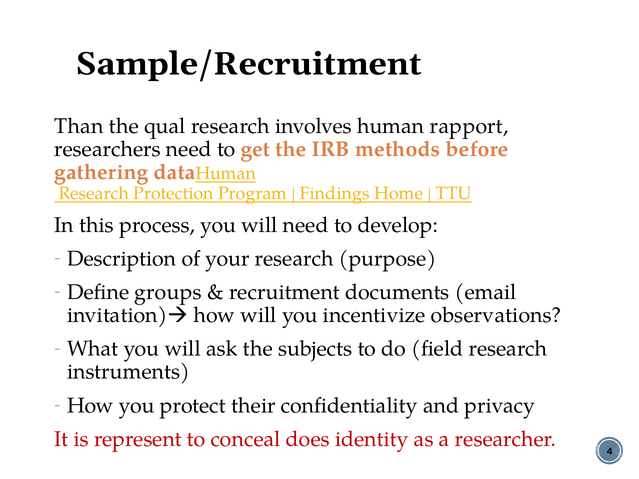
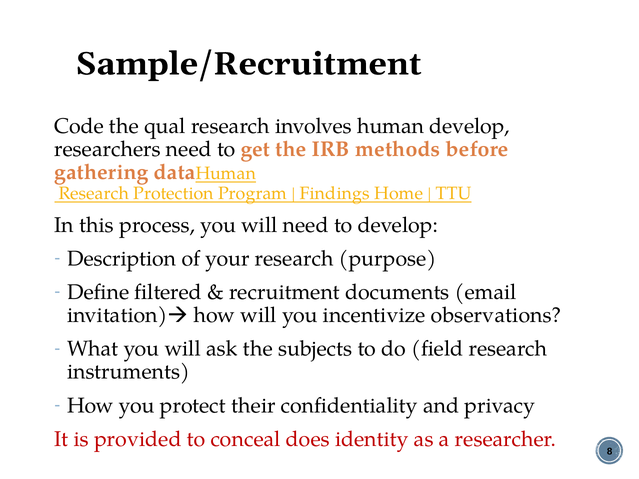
Than: Than -> Code (79, 126)
human rapport: rapport -> develop (469, 126)
groups: groups -> filtered (168, 292)
represent: represent -> provided (138, 439)
4: 4 -> 8 (610, 452)
